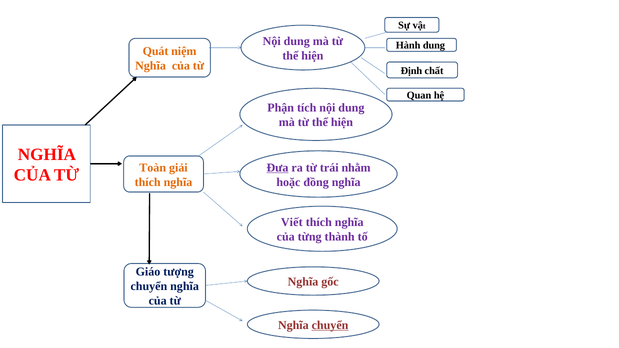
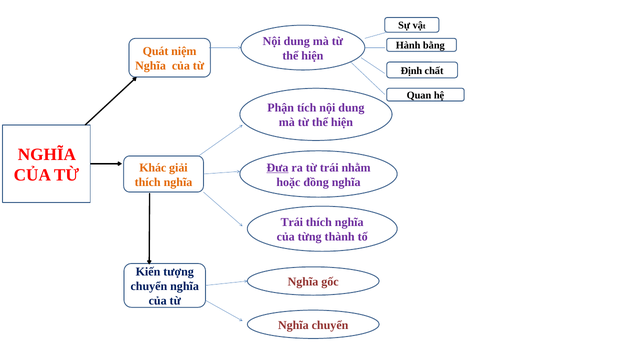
Hành dung: dung -> bằng (434, 46)
Toàn: Toàn -> Khác (153, 168)
Viết: Viết -> Trái (292, 222)
Giáo: Giáo -> Kiến (148, 272)
chuyển underline: present -> none (330, 325)
